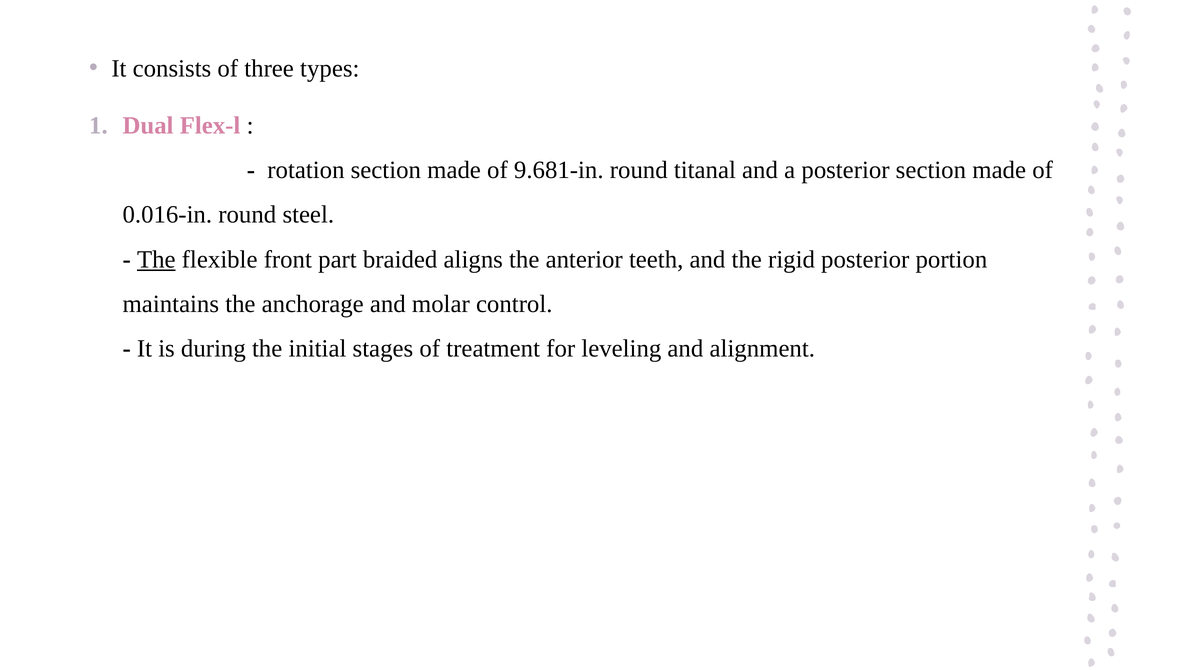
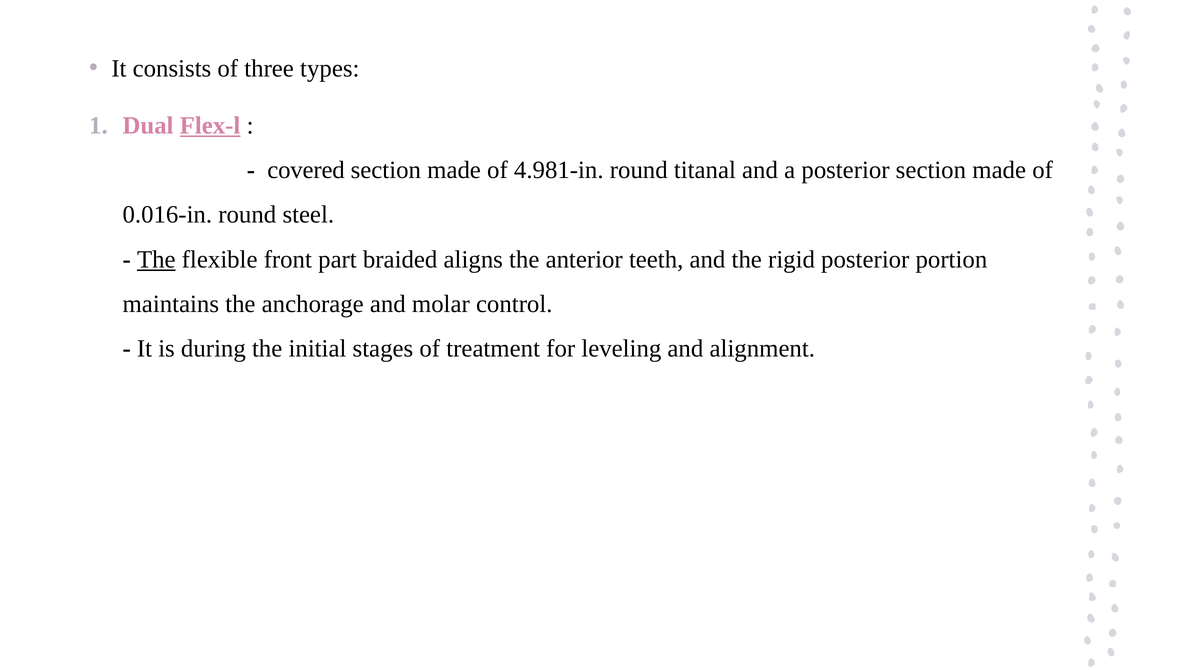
Flex-l underline: none -> present (210, 125)
rotation: rotation -> covered (306, 170)
9.681-in: 9.681-in -> 4.981-in (559, 170)
